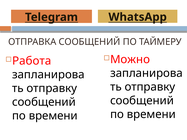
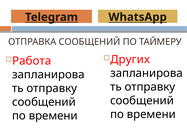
Можно: Можно -> Других (130, 60)
